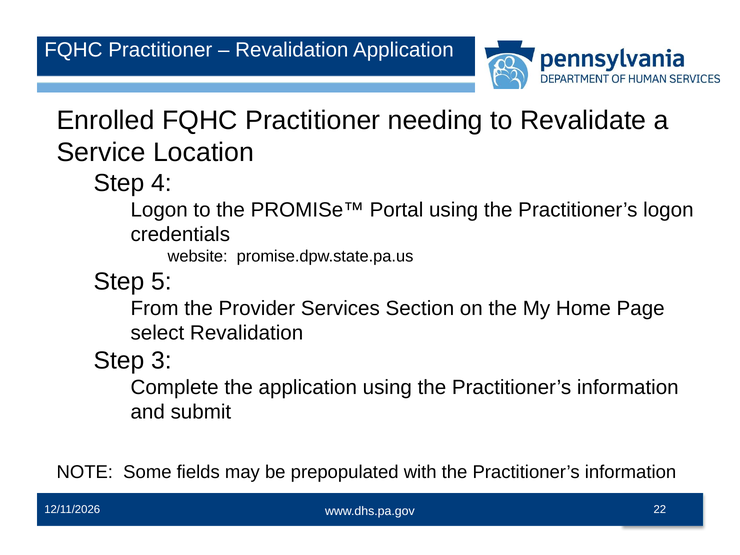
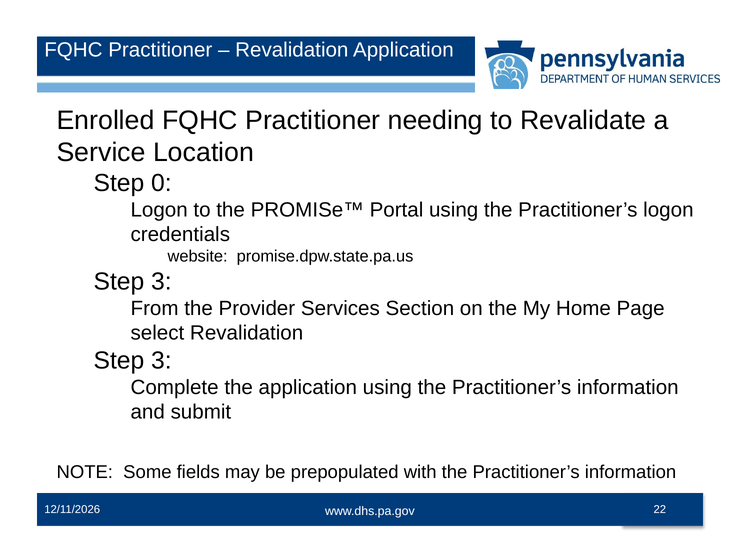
4: 4 -> 0 (161, 183)
5: 5 -> 3 (161, 282)
